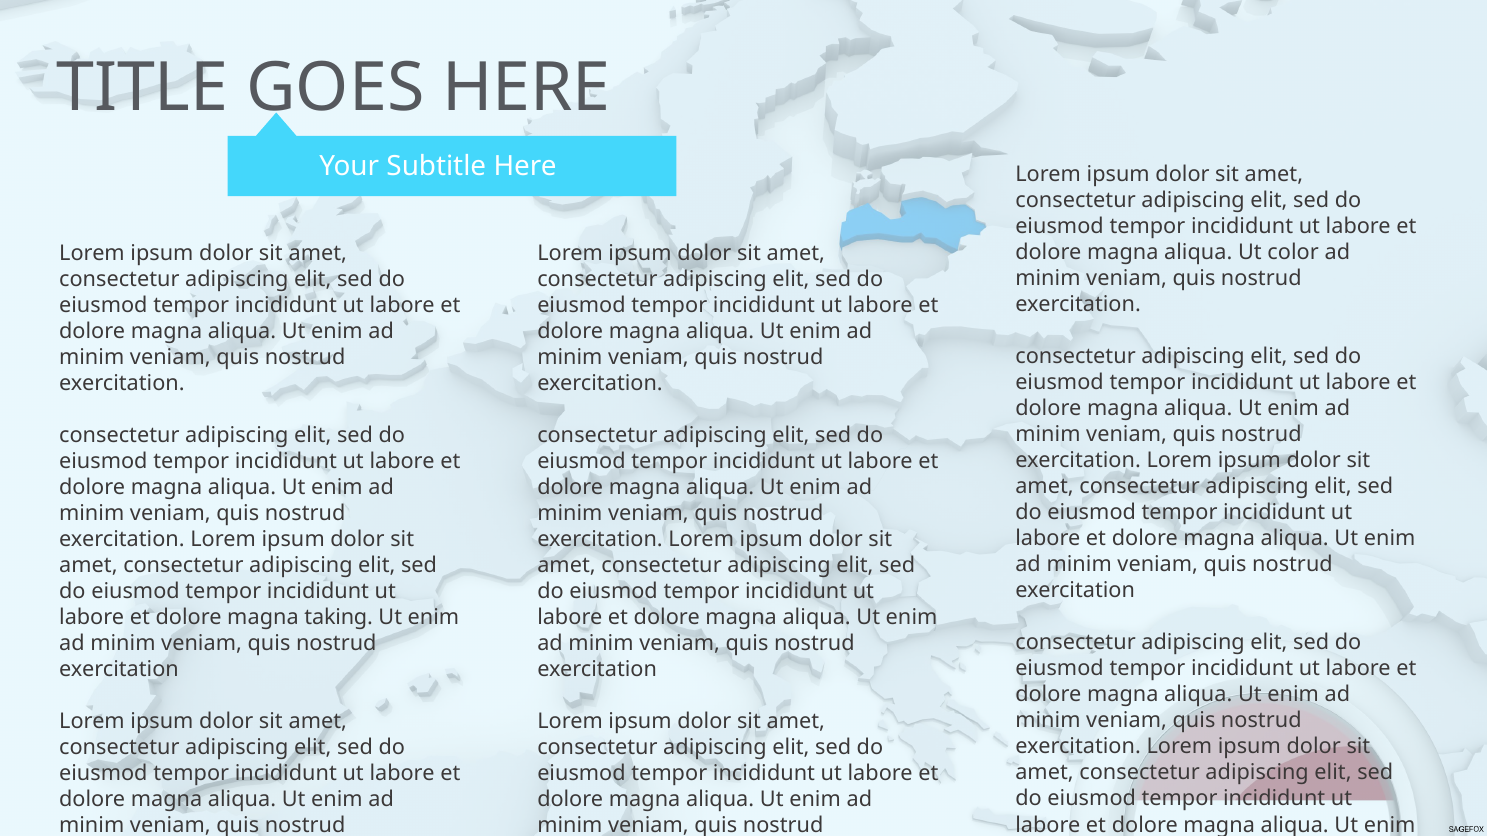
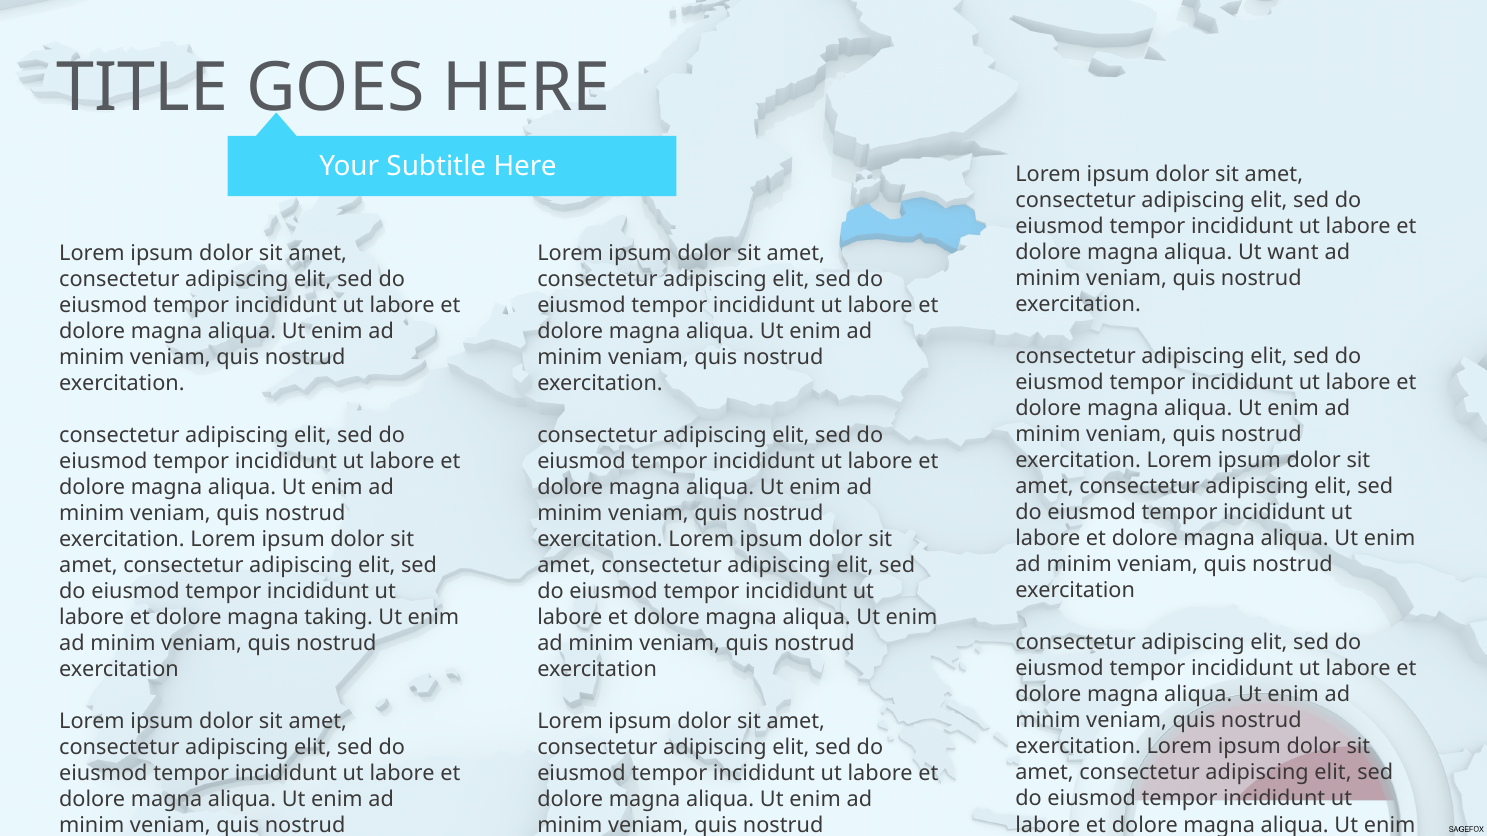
color: color -> want (1293, 252)
